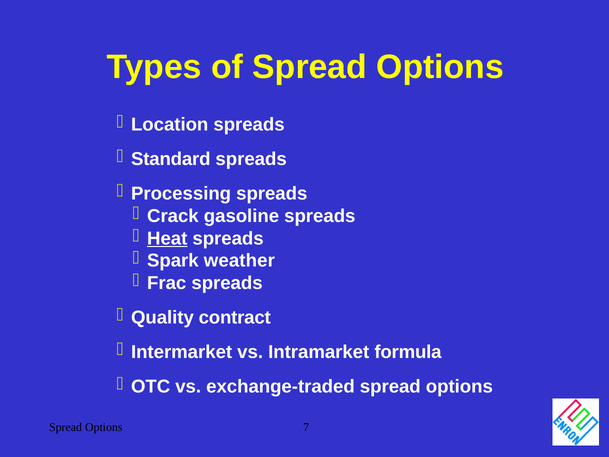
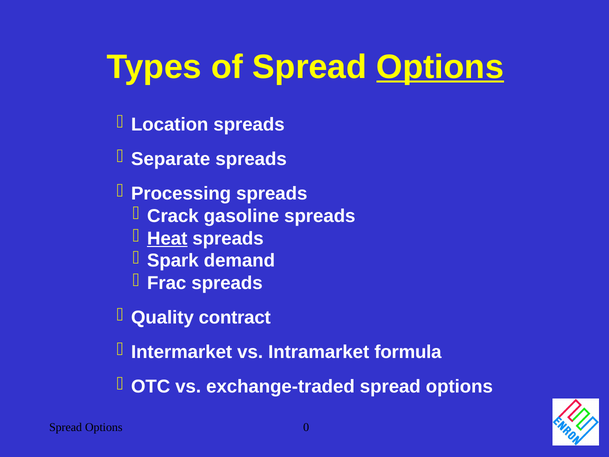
Options underline: none -> present (440, 67)
Standard: Standard -> Separate (171, 159)
weather: weather -> demand (239, 261)
7: 7 -> 0 (306, 427)
